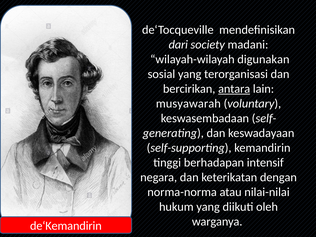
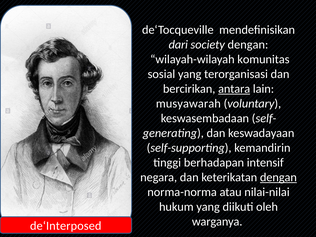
society madani: madani -> dengan (248, 45)
digunakan: digunakan -> komunitas (263, 59)
dengan underline: none -> present (278, 177)
de‘Kemandirin: de‘Kemandirin -> de‘Interposed (66, 226)
